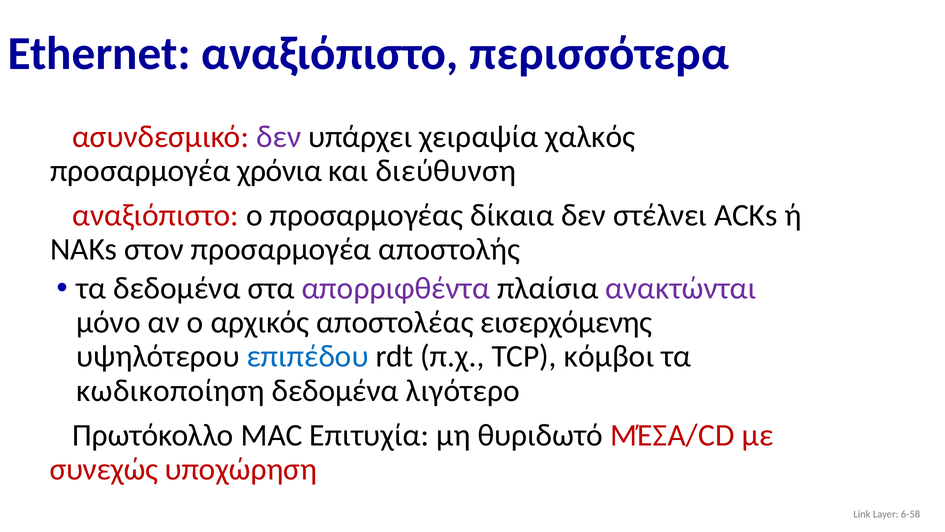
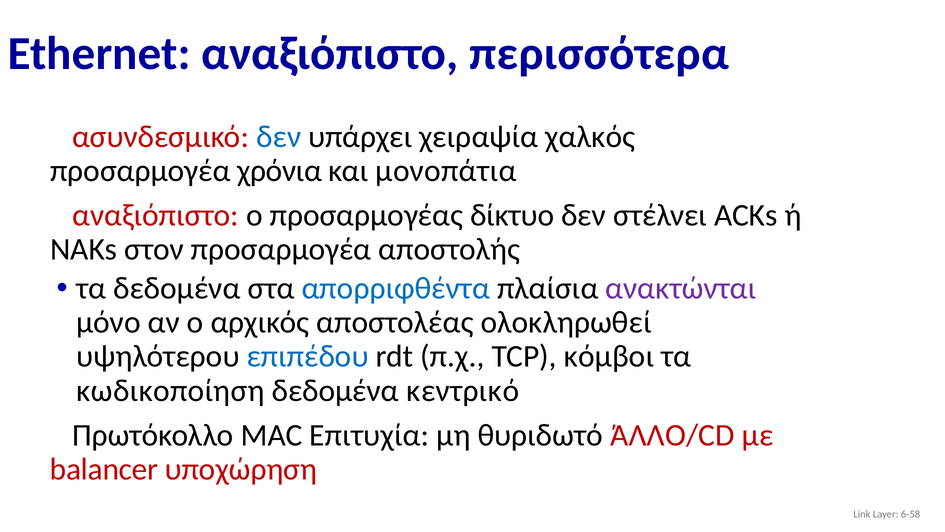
δεν colour: purple -> blue (279, 137)
διεύθυνση: διεύθυνση -> μονοπάτια (446, 171)
δίκαια: δίκαια -> δίκτυο (512, 215)
απορριφθέντα colour: purple -> blue (396, 288)
εισερχόμενης: εισερχόμενης -> ολοκληρωθεί (566, 322)
λιγότερο: λιγότερο -> κεντρικό (463, 390)
ΜΈΣΑ/CD: ΜΈΣΑ/CD -> ΆΛΛΟ/CD (672, 435)
συνεχώς: συνεχώς -> balancer (104, 469)
